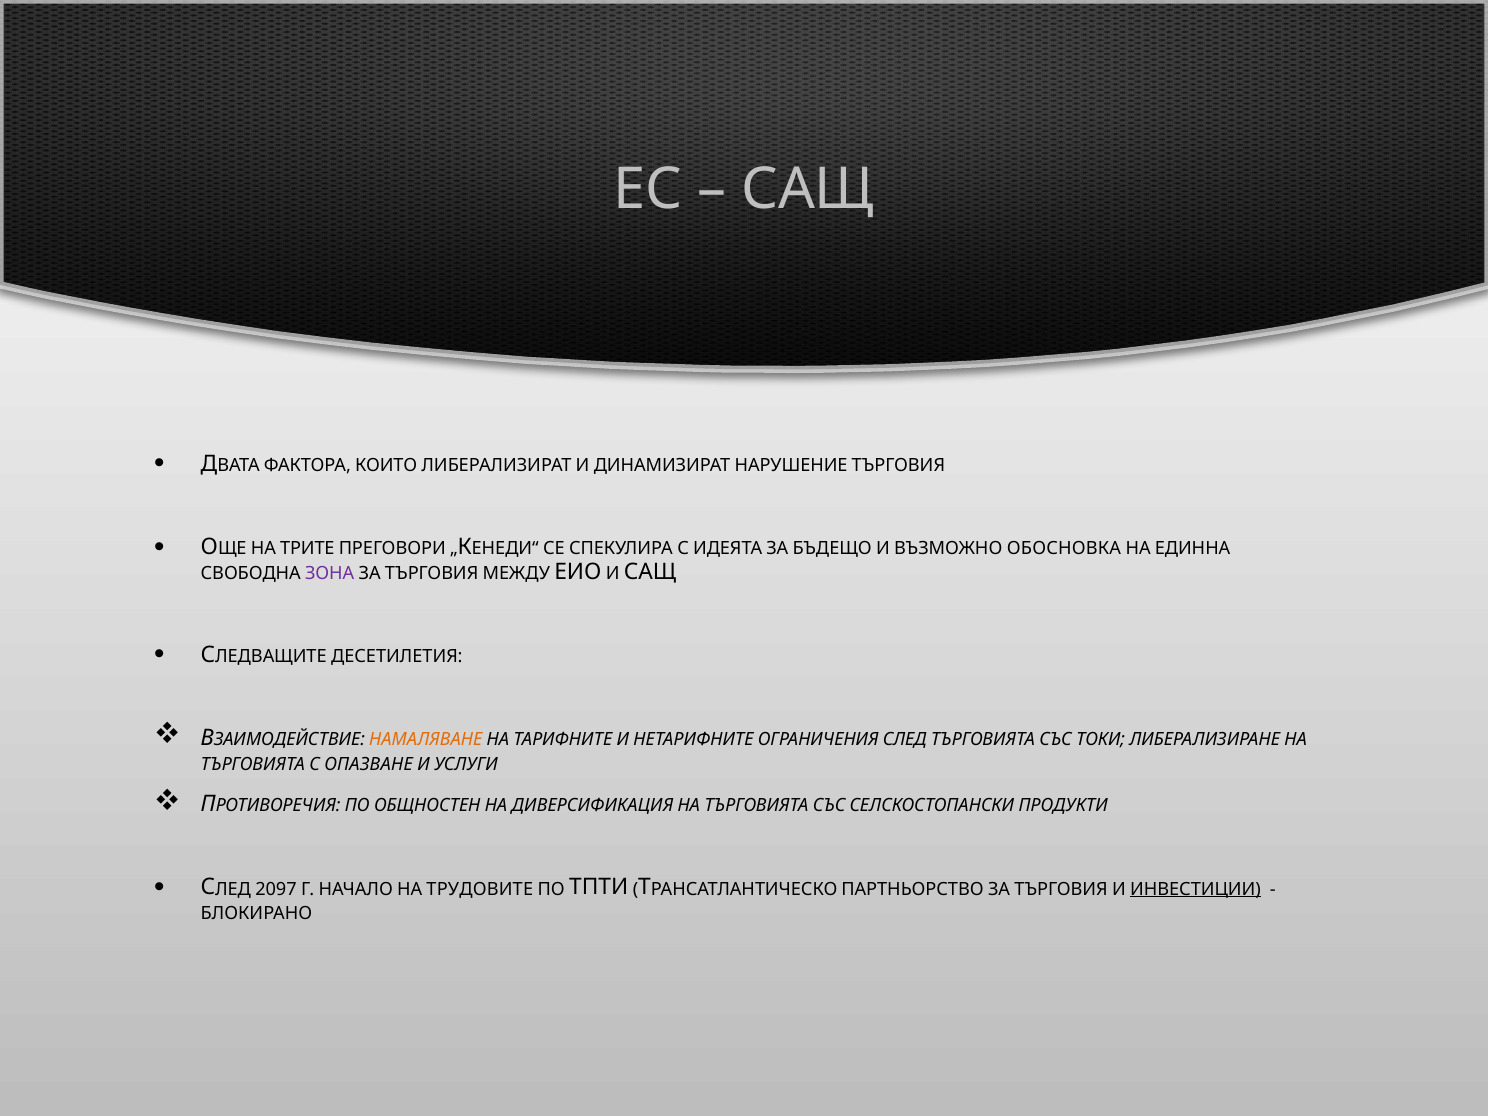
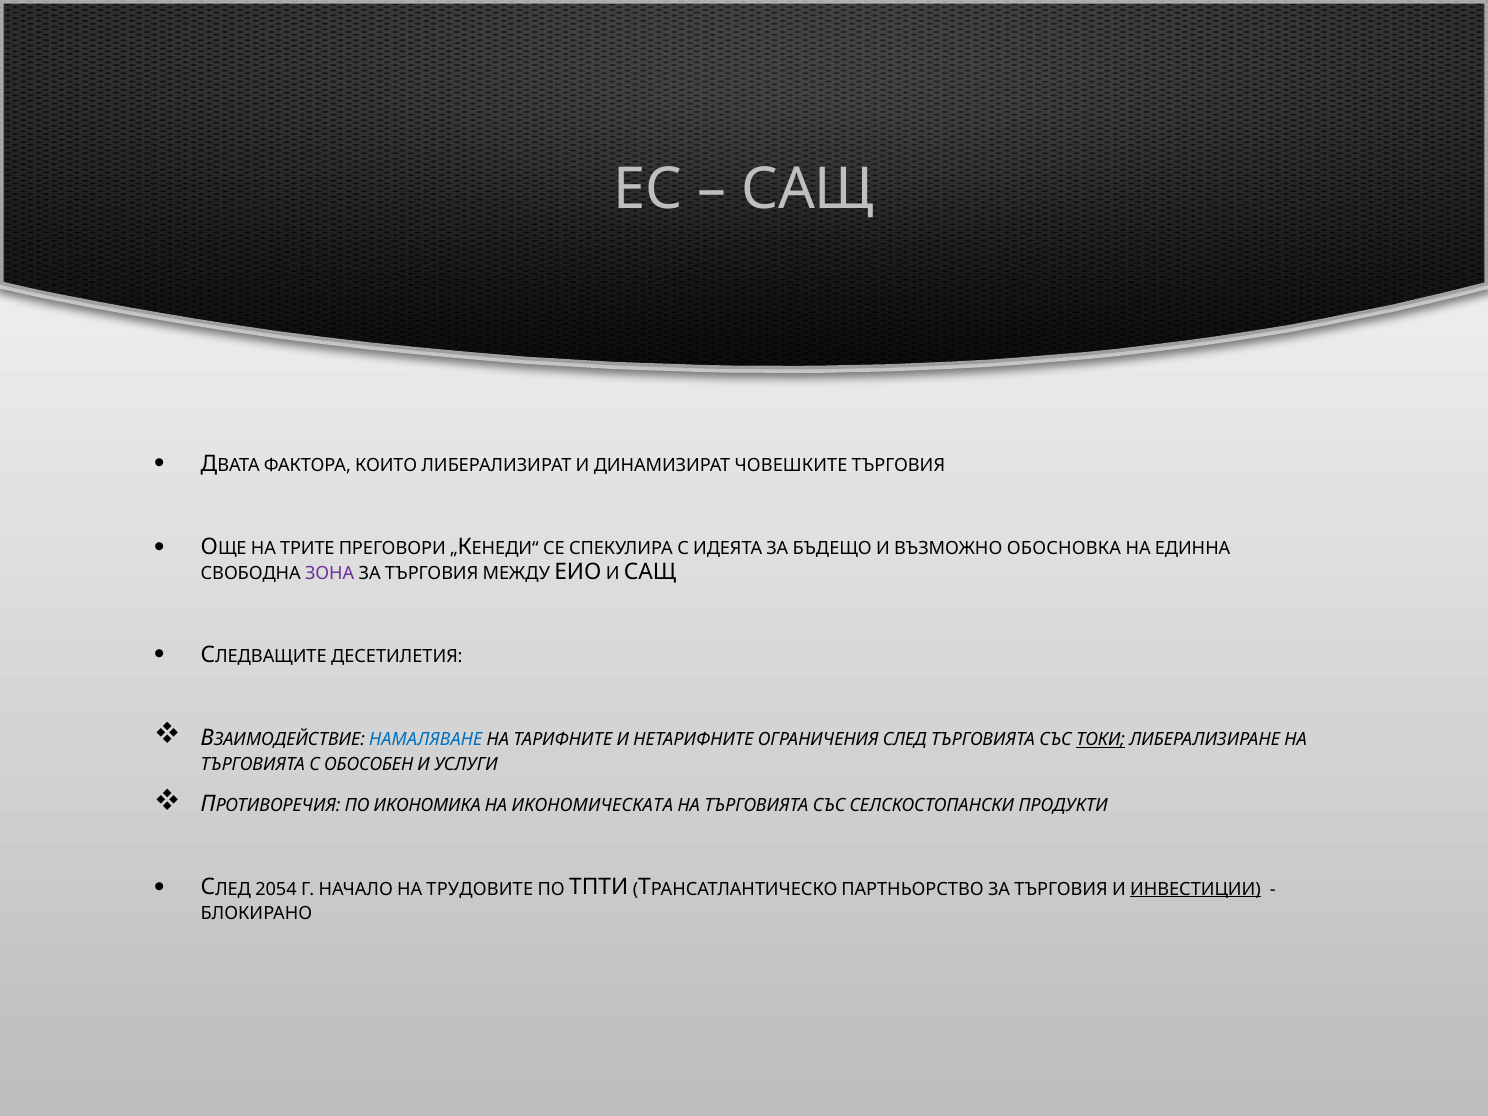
НАРУШЕНИЕ: НАРУШЕНИЕ -> ЧОВЕШКИТЕ (791, 465)
НАМАЛЯВАНЕ colour: orange -> blue (426, 740)
ТОКИ underline: none -> present (1101, 740)
ОПАЗВАНЕ: ОПАЗВАНЕ -> ОБОСОБЕН (369, 764)
ОБЩНОСТЕН: ОБЩНОСТЕН -> ИКОНОМИКА (427, 806)
ДИВЕРСИФИКАЦИЯ: ДИВЕРСИФИКАЦИЯ -> ИКОНОМИЧЕСКАТА (592, 806)
2097: 2097 -> 2054 (276, 889)
